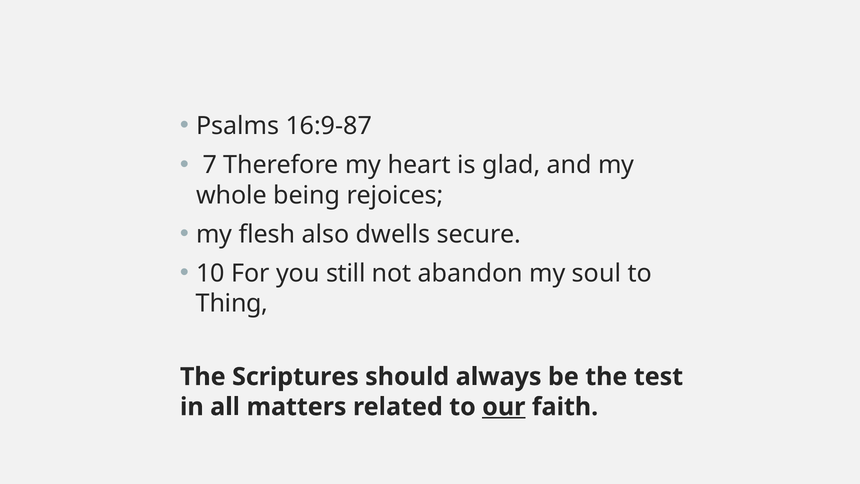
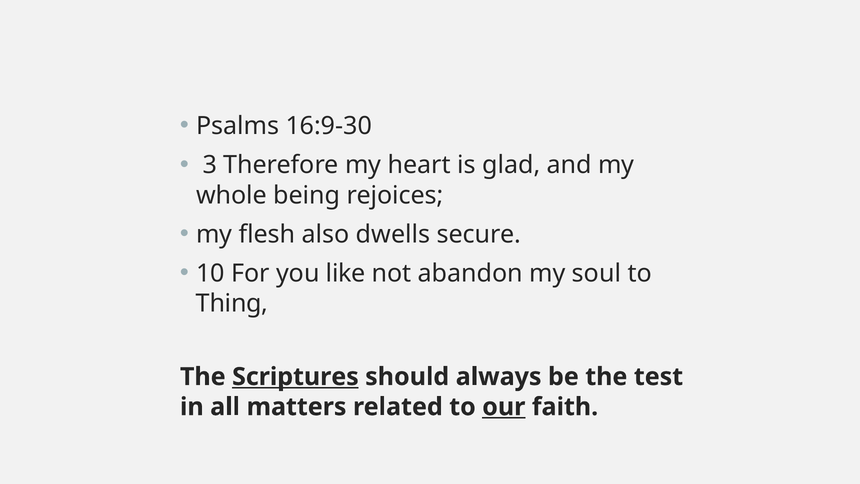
16:9-87: 16:9-87 -> 16:9-30 (329, 126)
7: 7 -> 3 (210, 165)
still: still -> like (346, 273)
Scriptures underline: none -> present (295, 377)
